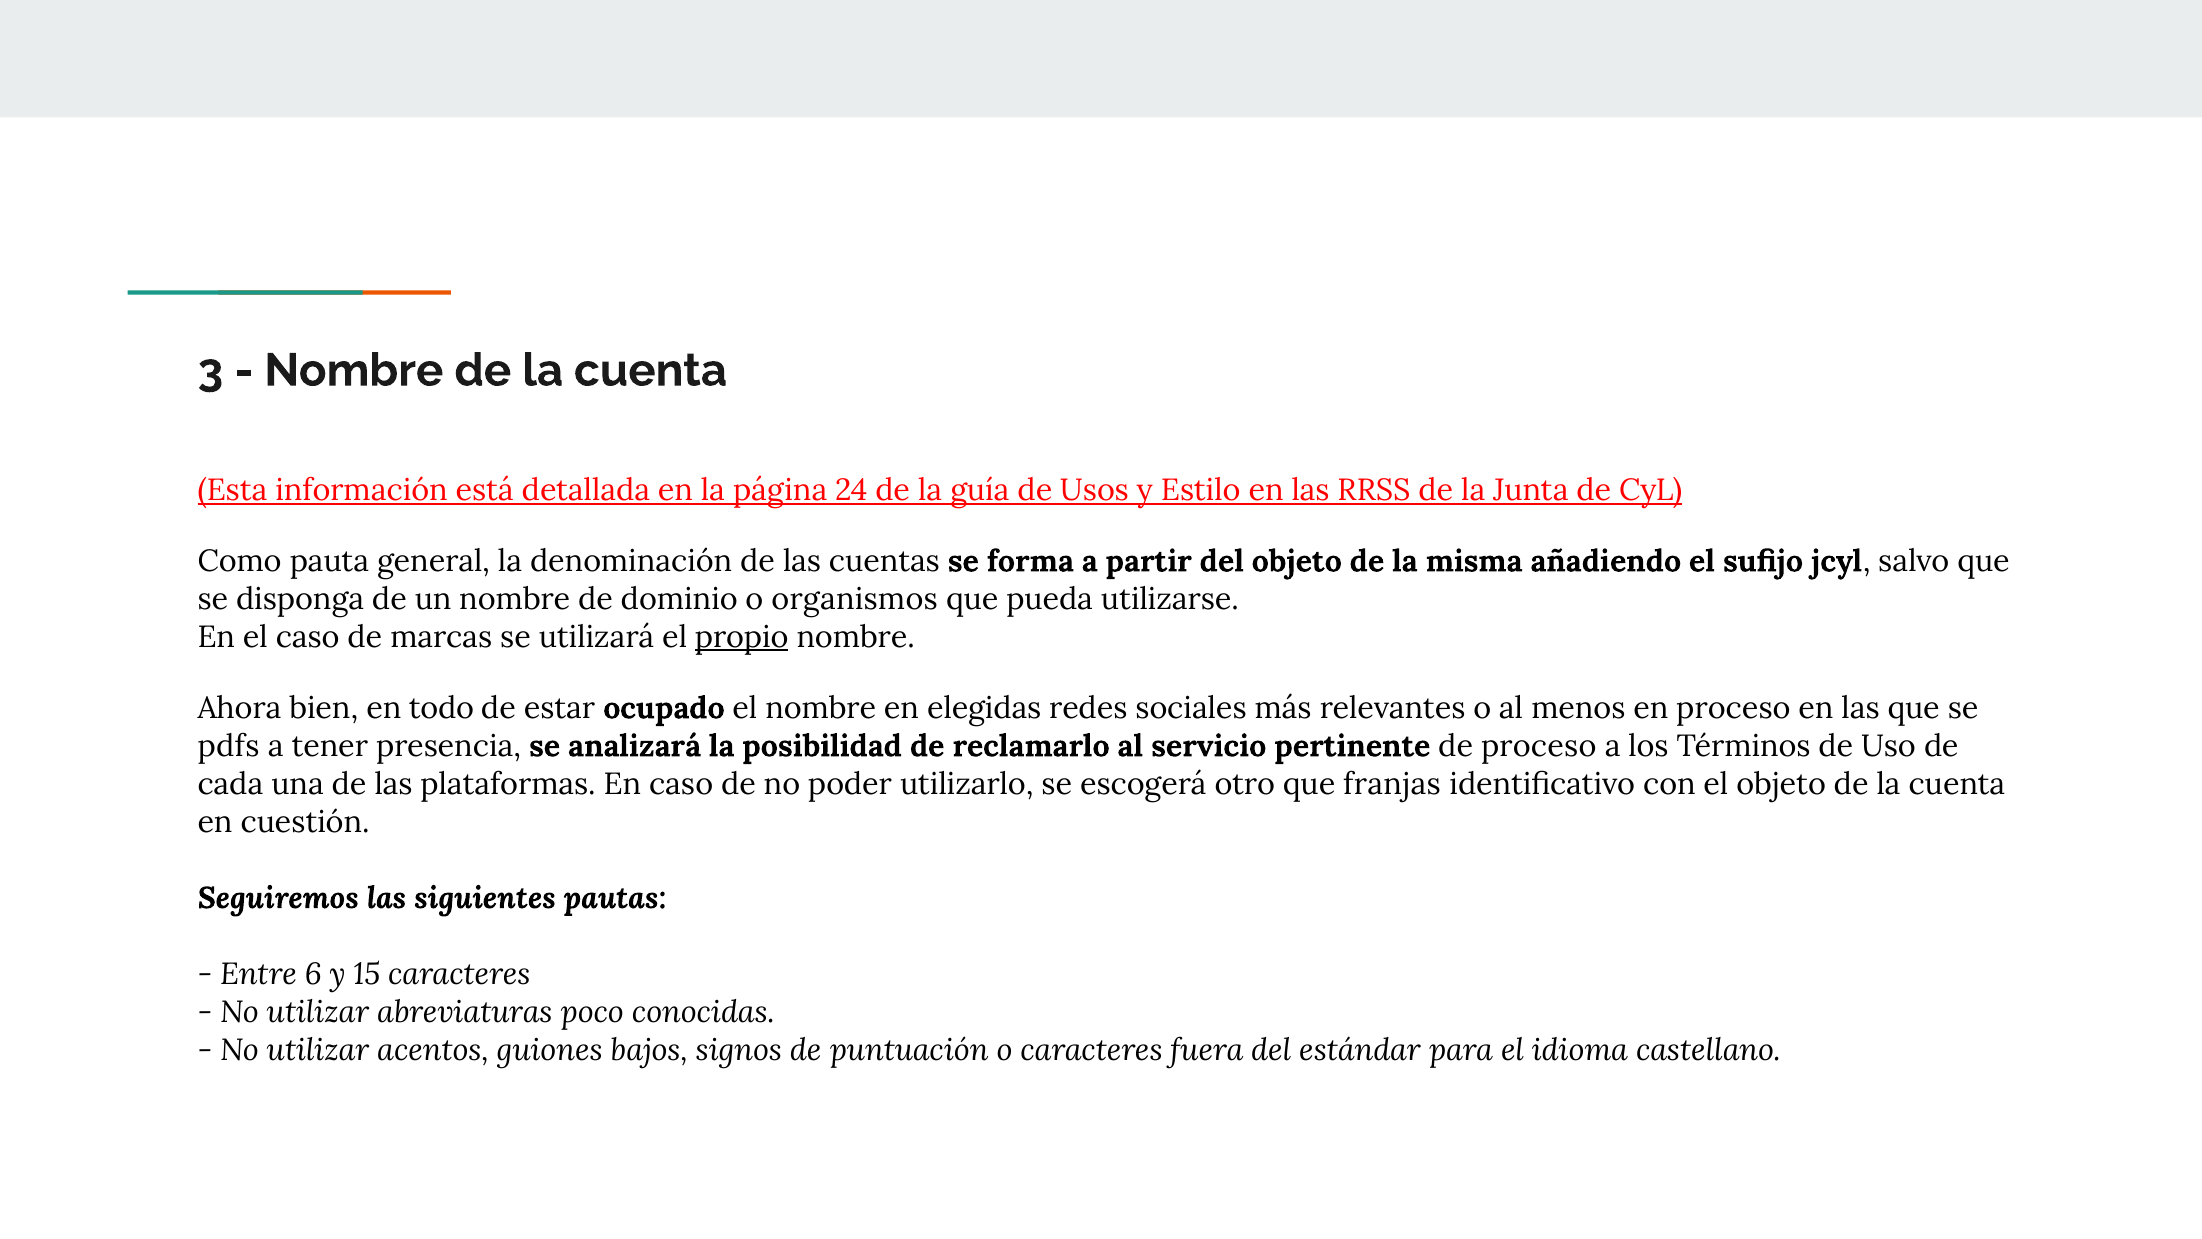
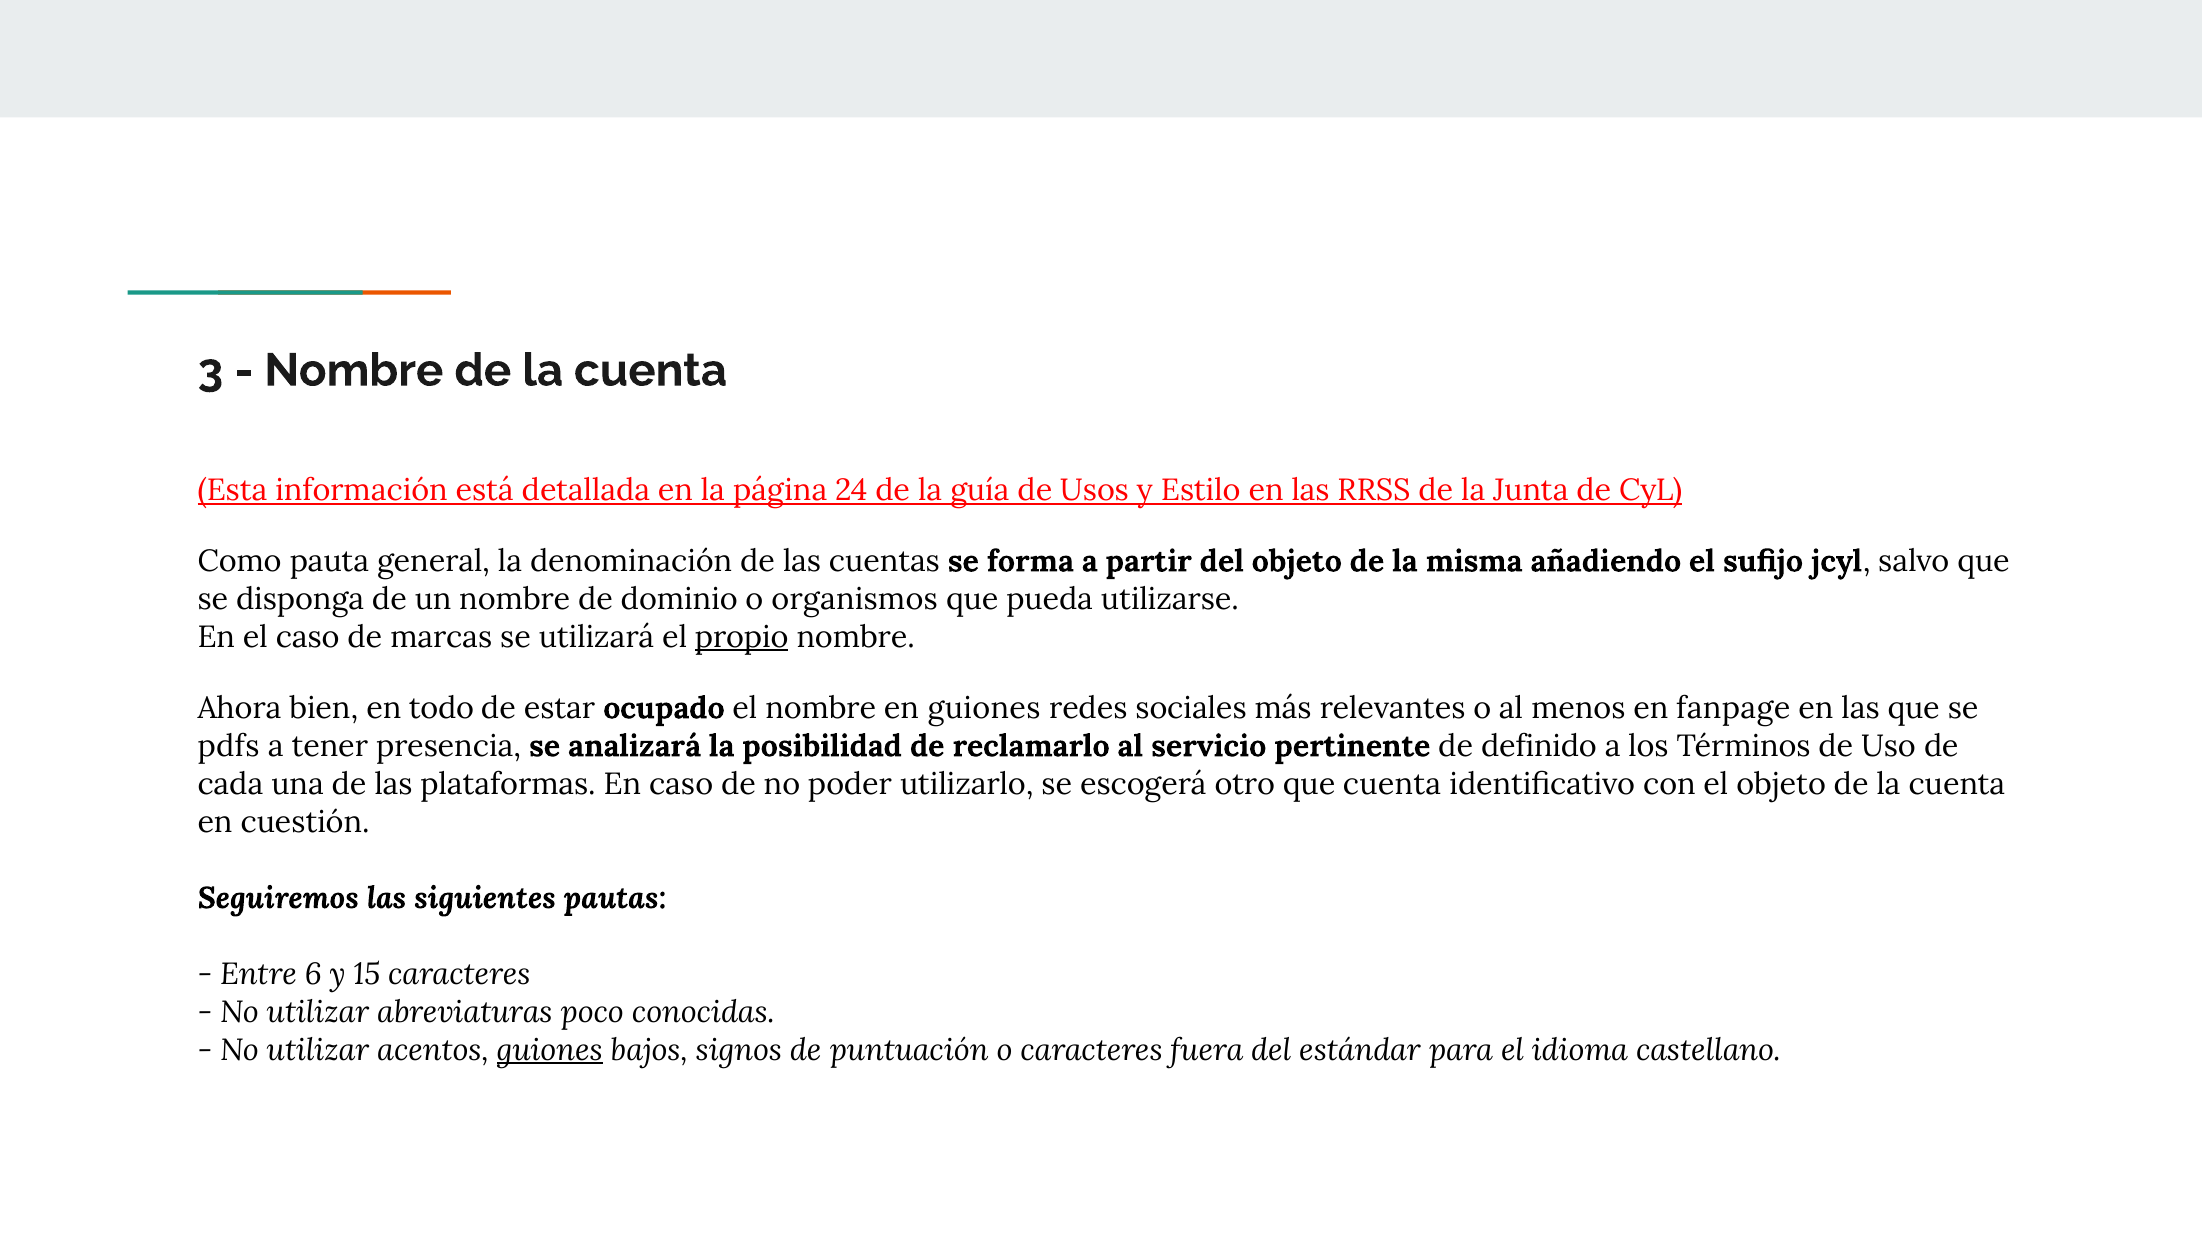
en elegidas: elegidas -> guiones (984, 708)
en proceso: proceso -> fanpage (1733, 708)
de proceso: proceso -> definido (1539, 746)
que franjas: franjas -> cuenta (1392, 784)
guiones underline: none -> present (550, 1050)
